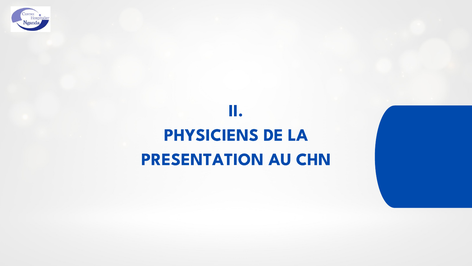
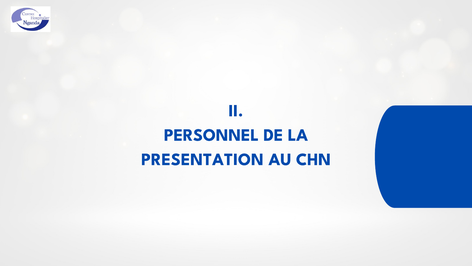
PHYSICIENS: PHYSICIENS -> PERSONNEL (211, 135)
